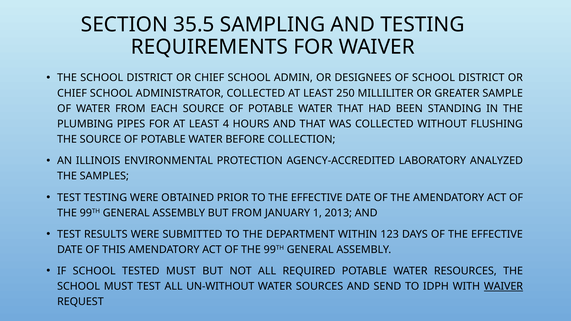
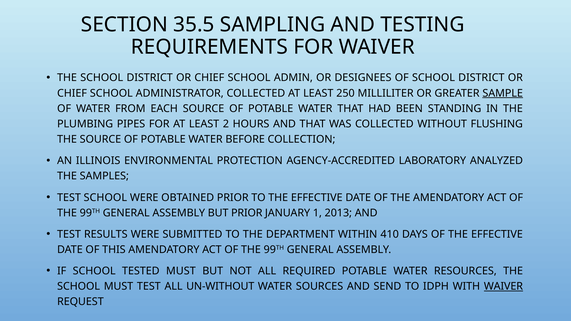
SAMPLE underline: none -> present (503, 93)
4: 4 -> 2 (226, 124)
TEST TESTING: TESTING -> SCHOOL (105, 198)
BUT FROM: FROM -> PRIOR (247, 213)
123: 123 -> 410 (390, 234)
